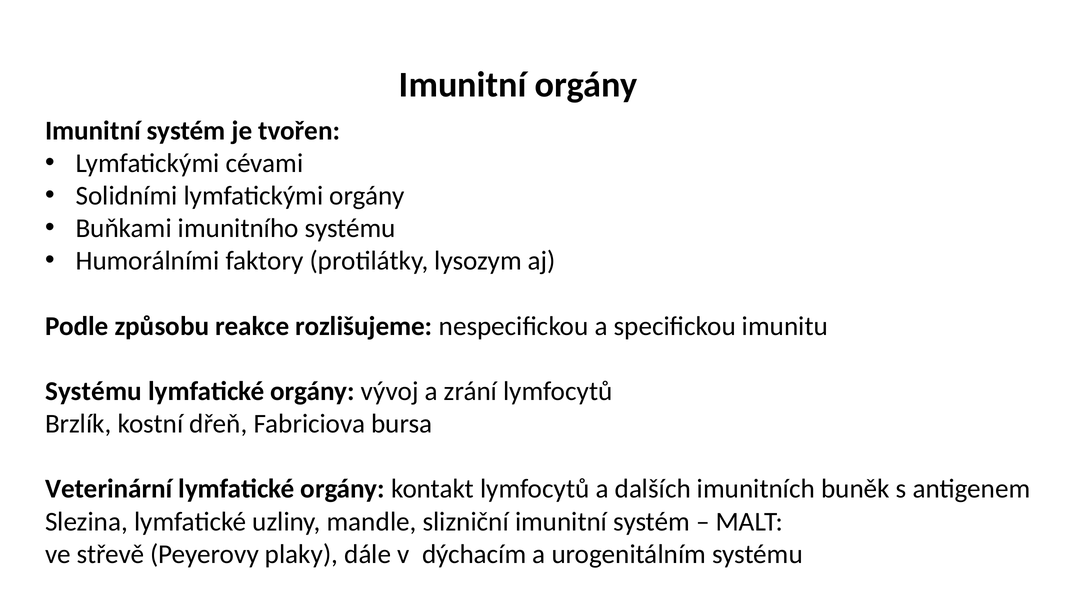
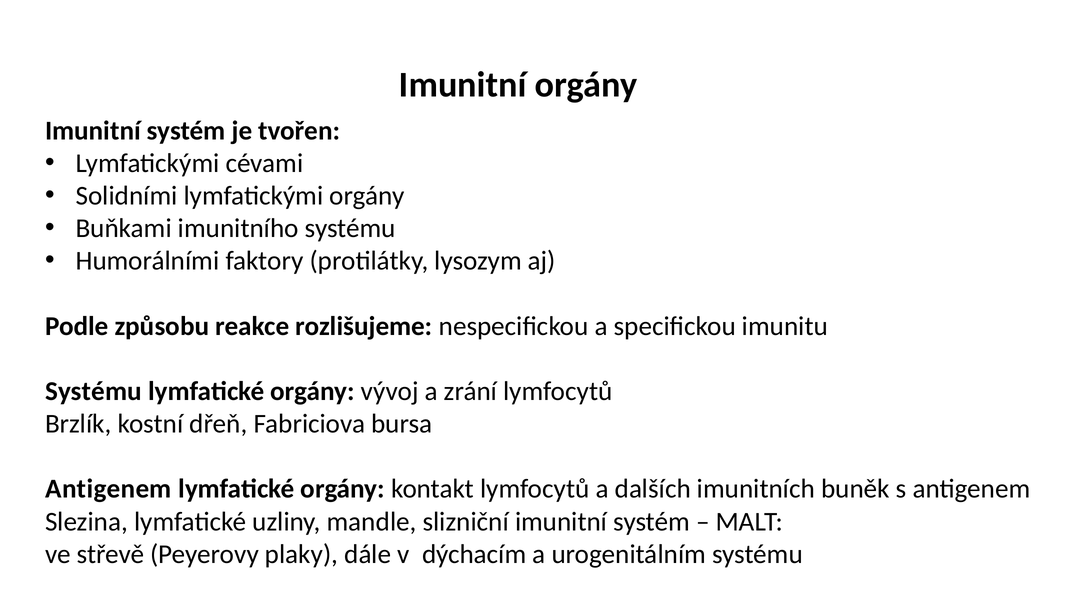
Veterinární: Veterinární -> Antigenem (108, 489)
